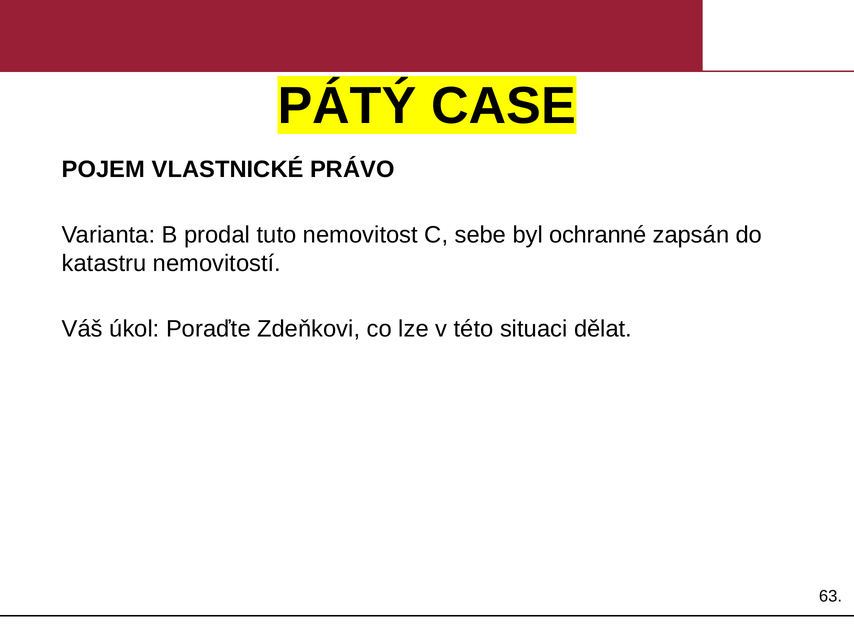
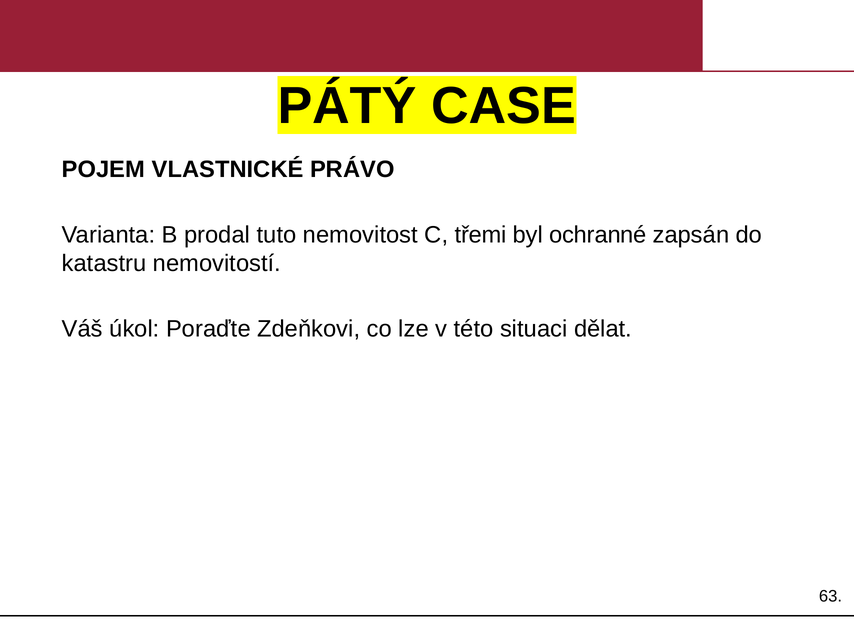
sebe: sebe -> třemi (481, 235)
